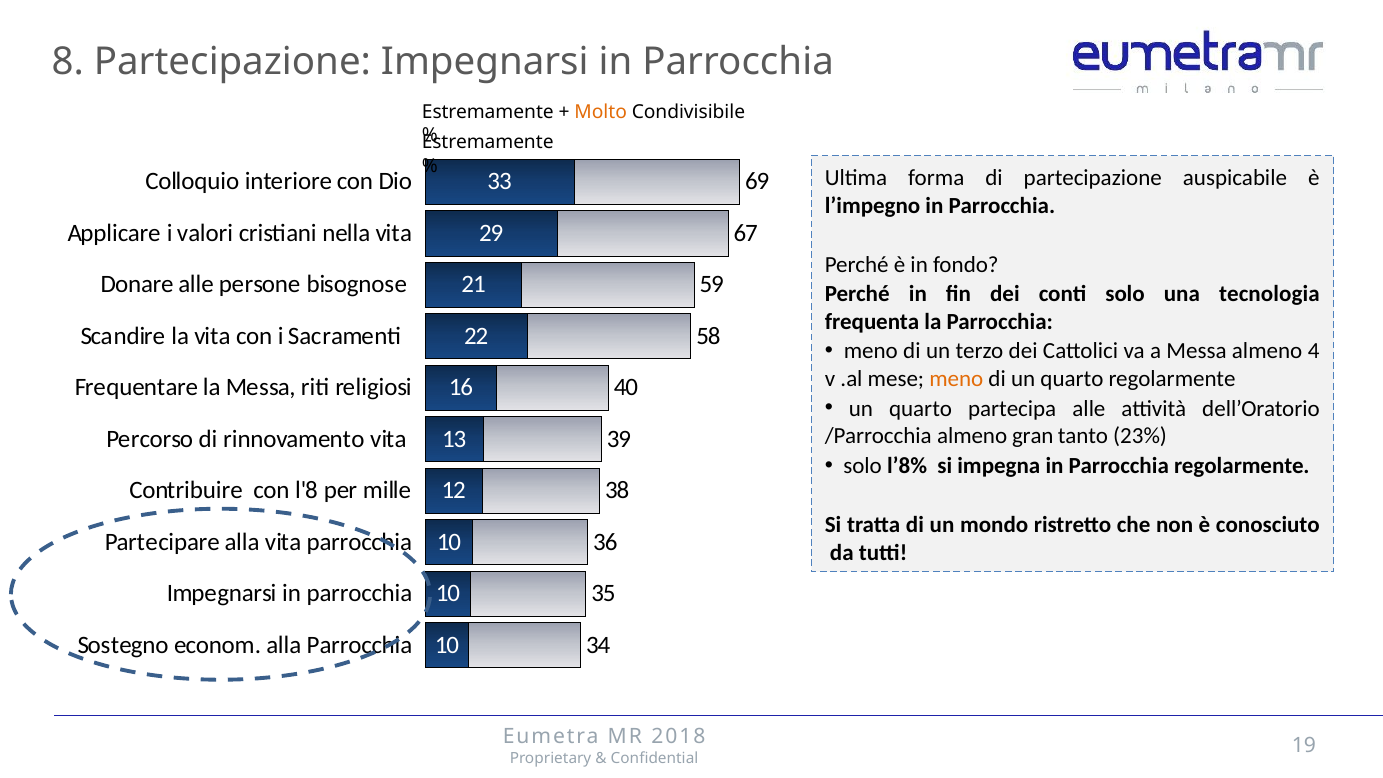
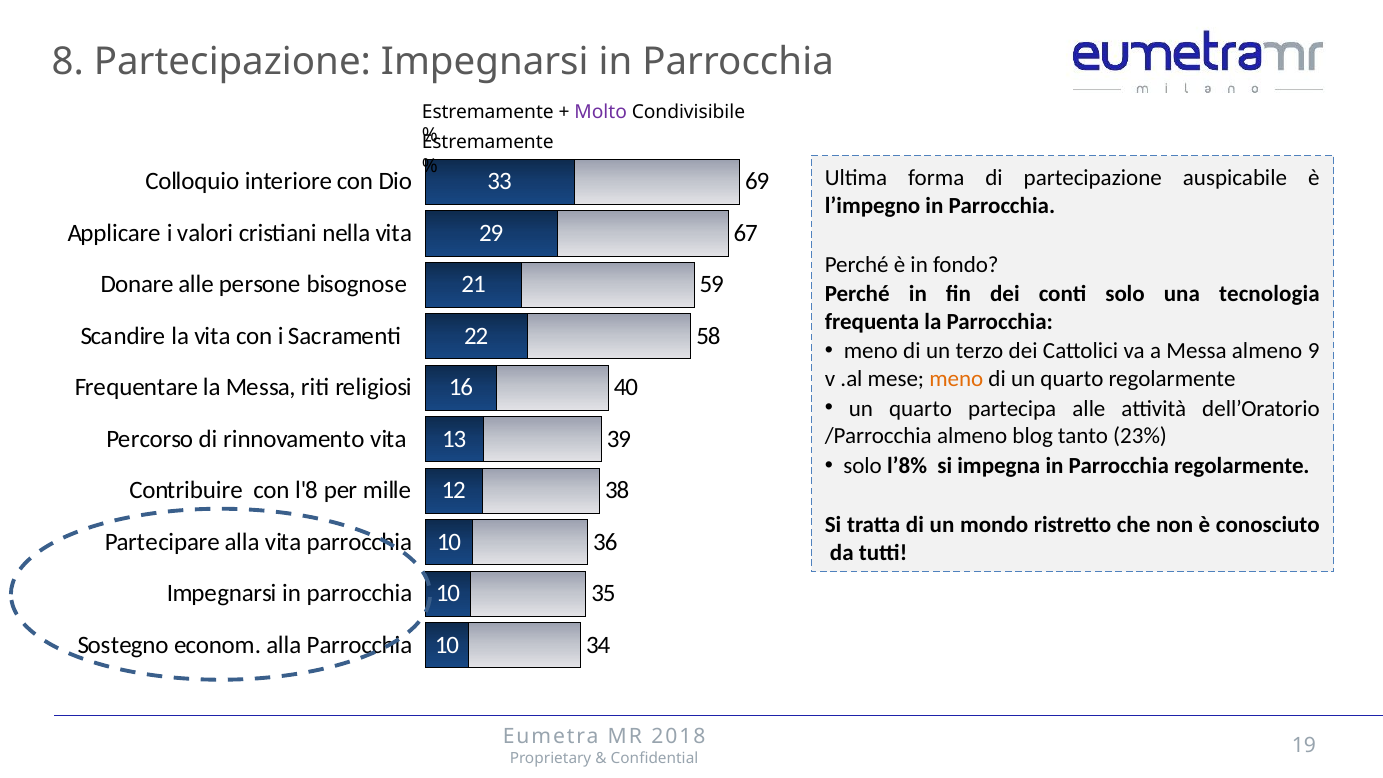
Molto colour: orange -> purple (601, 112)
4: 4 -> 9 (1314, 351)
gran: gran -> blog (1033, 436)
